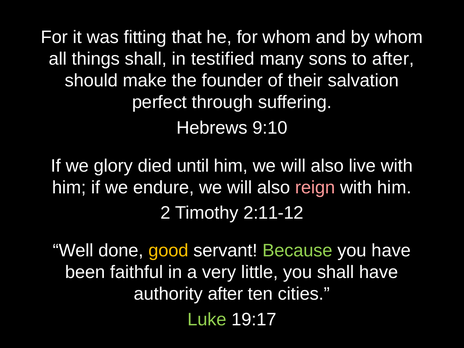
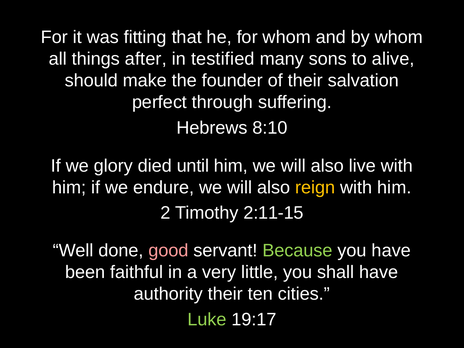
things shall: shall -> after (146, 59)
to after: after -> alive (393, 59)
9:10: 9:10 -> 8:10 (270, 128)
reign colour: pink -> yellow (315, 187)
2:11-12: 2:11-12 -> 2:11-15 (274, 213)
good colour: yellow -> pink (169, 251)
authority after: after -> their (225, 294)
